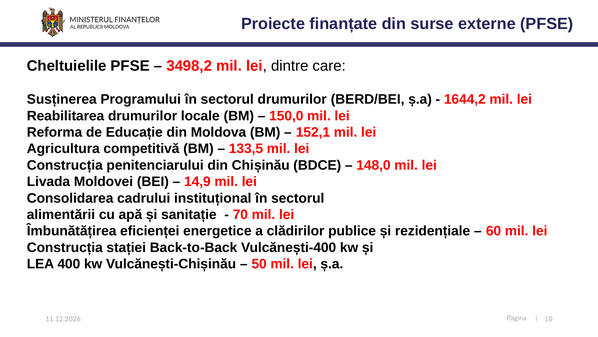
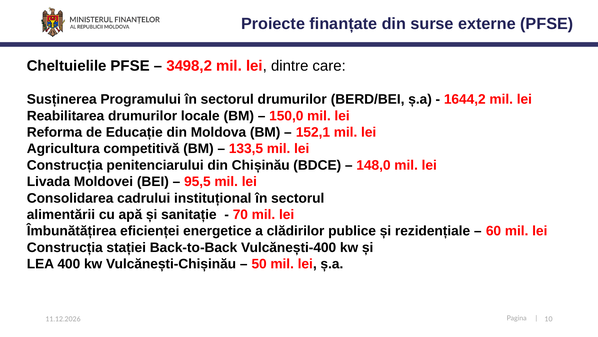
14,9: 14,9 -> 95,5 (197, 181)
